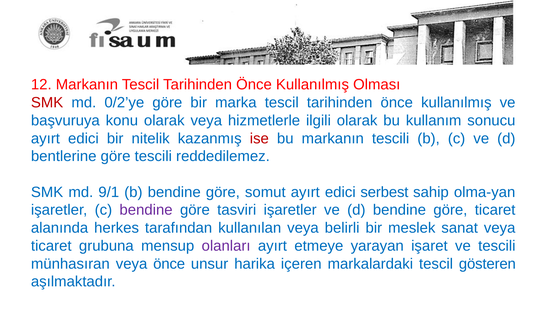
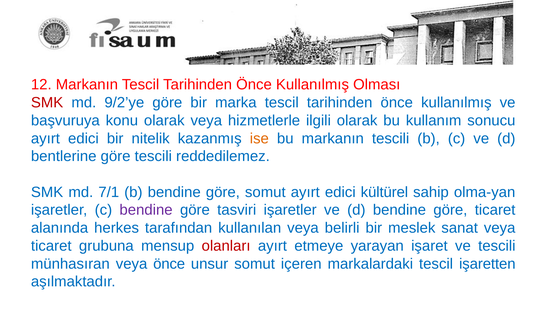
0/2’ye: 0/2’ye -> 9/2’ye (124, 103)
ise colour: red -> orange (259, 138)
9/1: 9/1 -> 7/1 (109, 192)
serbest: serbest -> kültürel (384, 192)
olanları colour: purple -> red (226, 246)
unsur harika: harika -> somut (255, 264)
gösteren: gösteren -> işaretten (487, 264)
